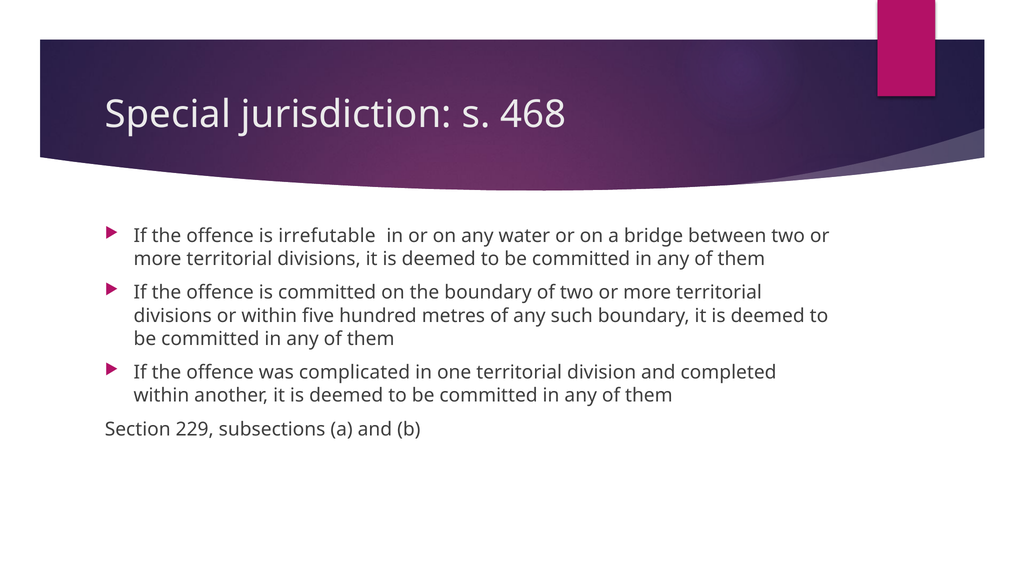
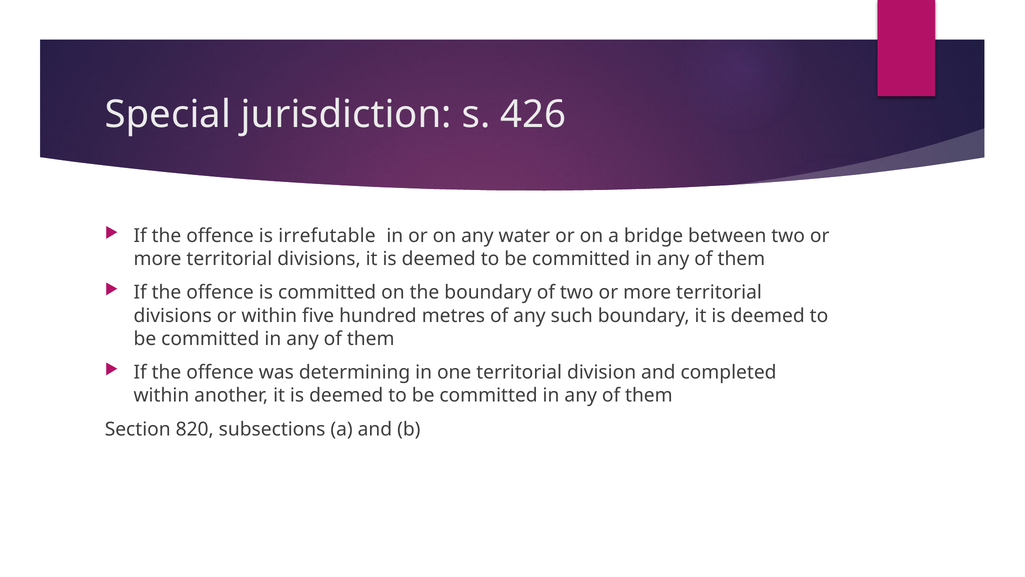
468: 468 -> 426 (533, 114)
complicated: complicated -> determining (355, 372)
229: 229 -> 820 (195, 429)
